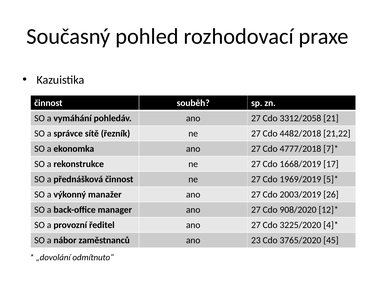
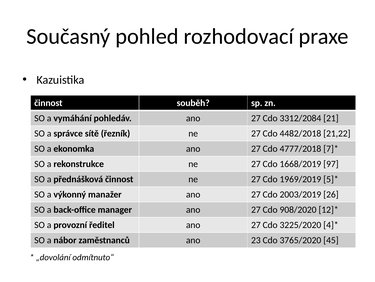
3312/2058: 3312/2058 -> 3312/2084 (300, 118)
17: 17 -> 97 (331, 164)
